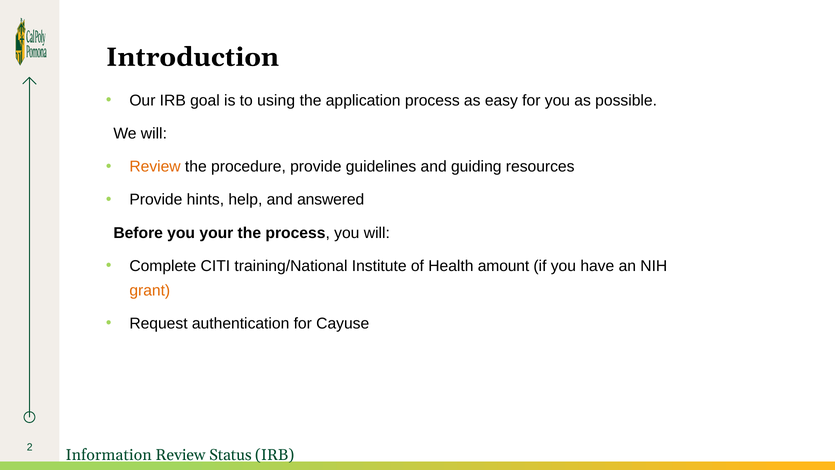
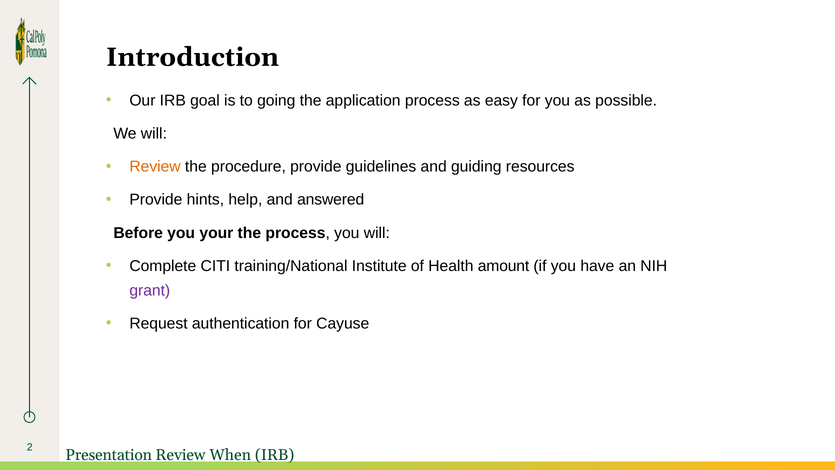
using: using -> going (276, 101)
grant colour: orange -> purple (150, 290)
Information: Information -> Presentation (109, 455)
Status: Status -> When (230, 455)
